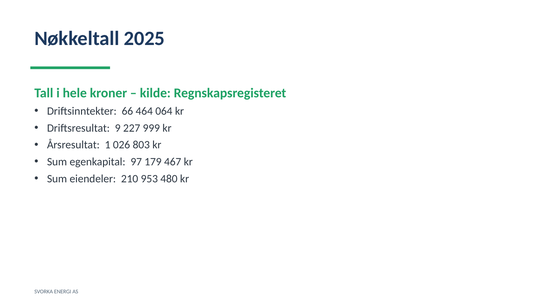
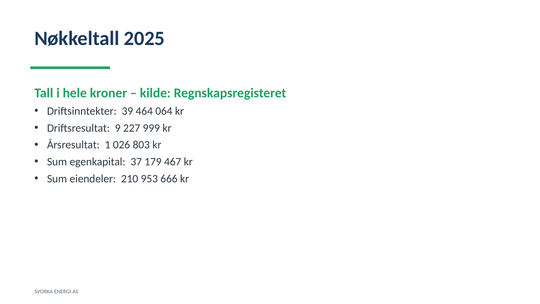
66: 66 -> 39 (127, 111)
97: 97 -> 37 (136, 162)
480: 480 -> 666 (169, 179)
